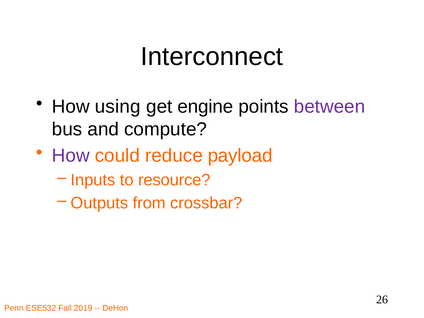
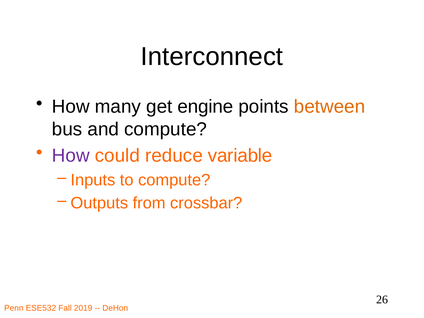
using: using -> many (118, 107)
between colour: purple -> orange (330, 107)
payload: payload -> variable (240, 156)
to resource: resource -> compute (174, 180)
